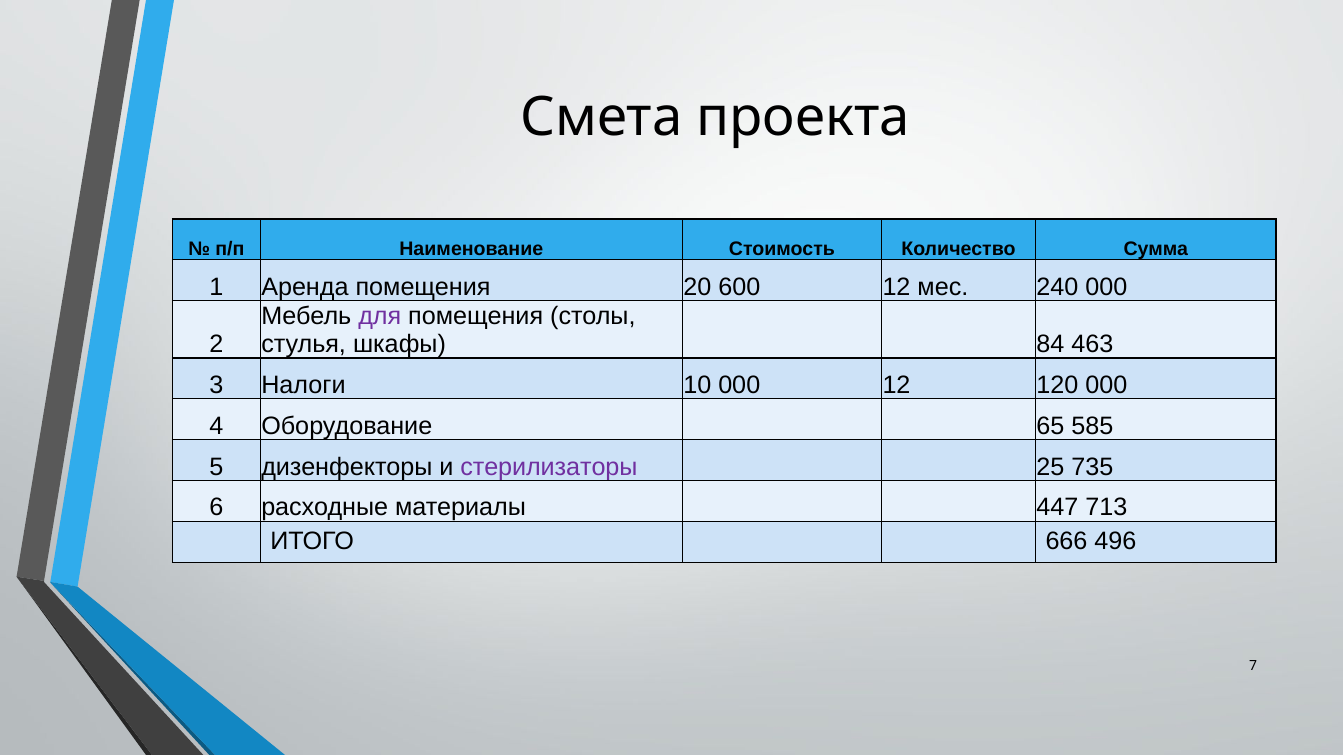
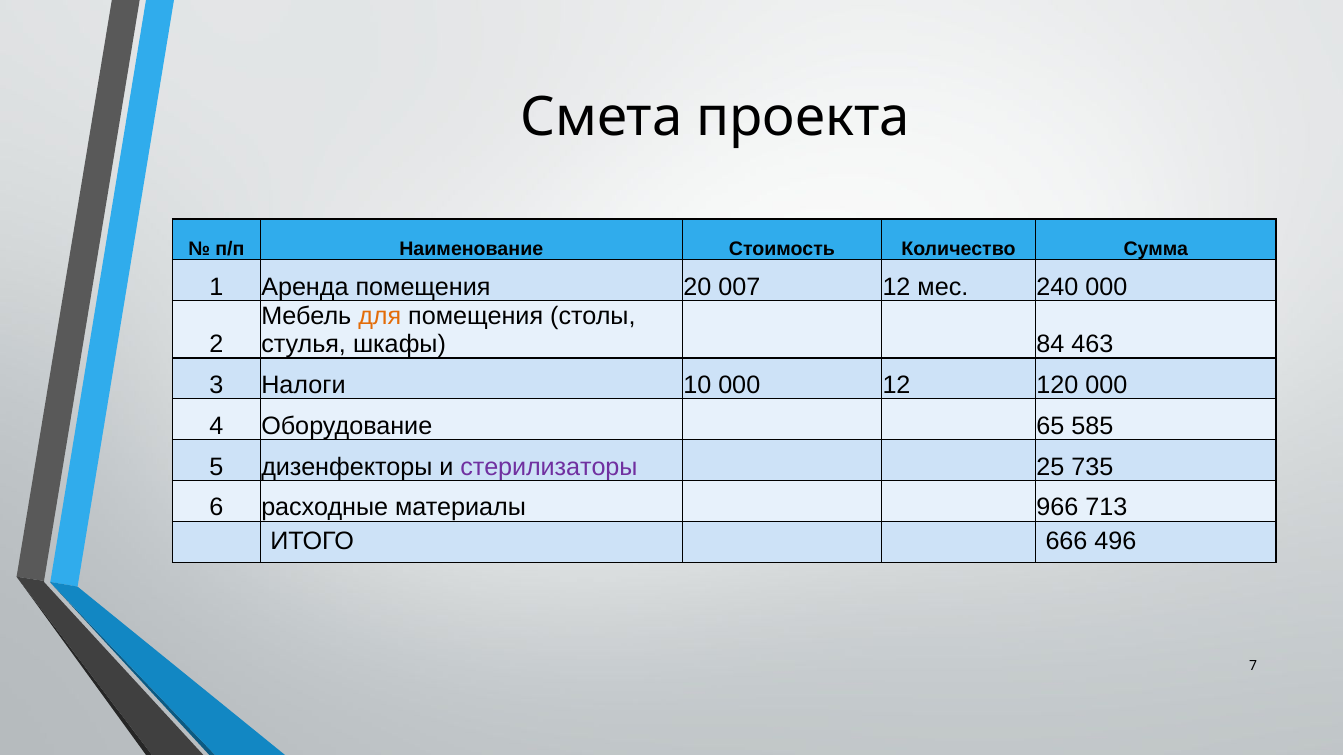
600: 600 -> 007 (739, 287)
для colour: purple -> orange (380, 316)
447: 447 -> 966 (1057, 508)
